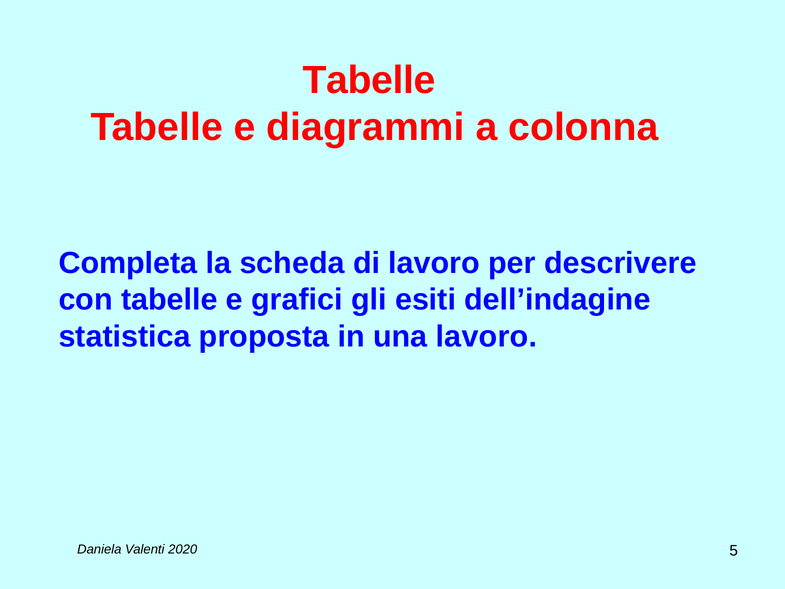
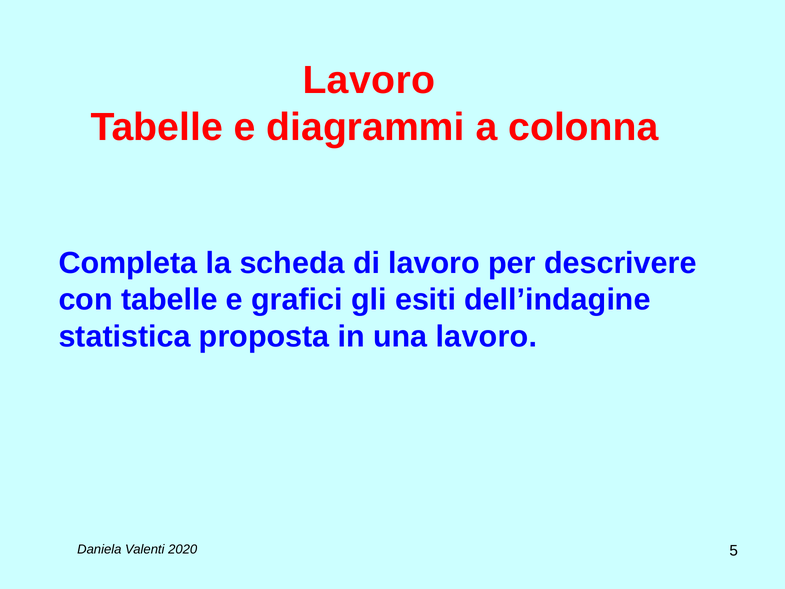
Tabelle: Tabelle -> Lavoro (369, 80)
